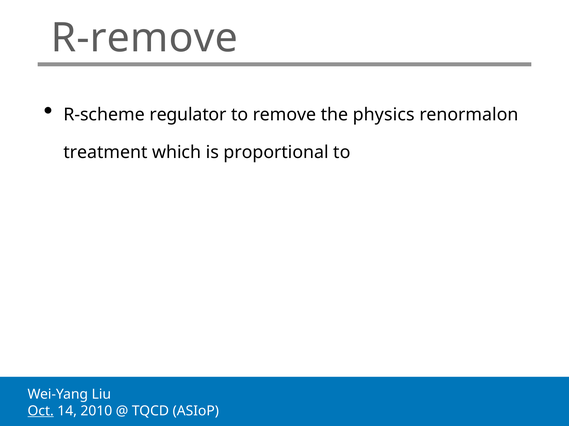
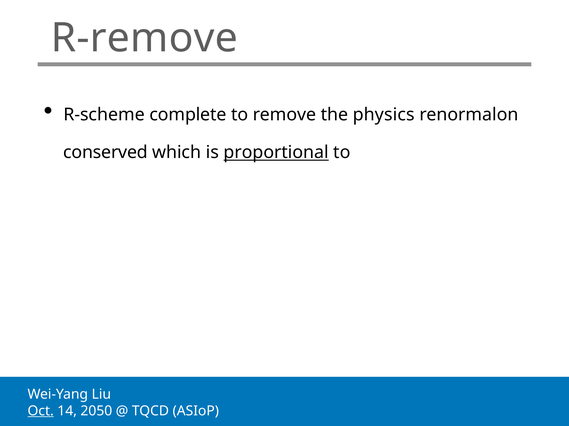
regulator: regulator -> complete (188, 115)
treatment: treatment -> conserved (106, 153)
proportional underline: none -> present (276, 153)
2010: 2010 -> 2050 (96, 412)
